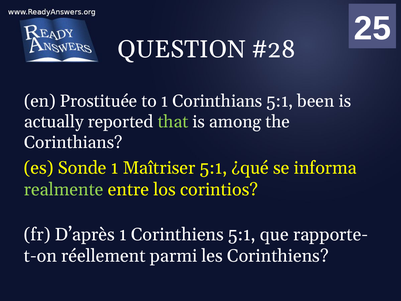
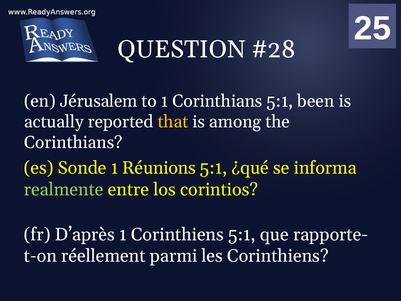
Prostituée: Prostituée -> Jérusalem (99, 101)
that colour: light green -> yellow (173, 122)
Maîtriser: Maîtriser -> Réunions (159, 168)
